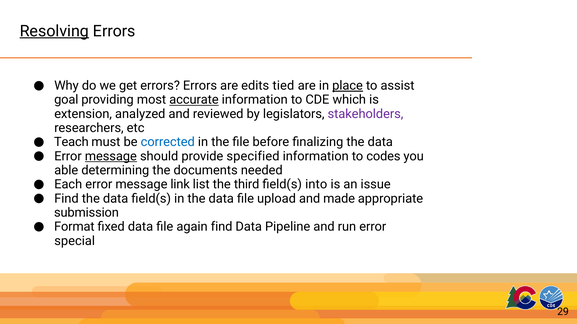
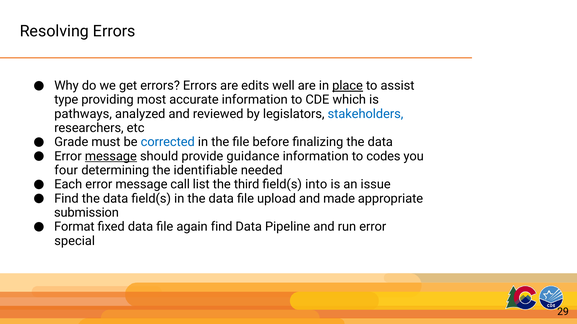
Resolving underline: present -> none (54, 31)
tied: tied -> well (283, 86)
goal: goal -> type (66, 100)
accurate underline: present -> none (194, 100)
extension: extension -> pathways (83, 114)
stakeholders colour: purple -> blue (365, 114)
Teach: Teach -> Grade (71, 142)
specified: specified -> guidance (253, 156)
able: able -> four (66, 171)
documents: documents -> identifiable (206, 171)
link: link -> call (180, 185)
